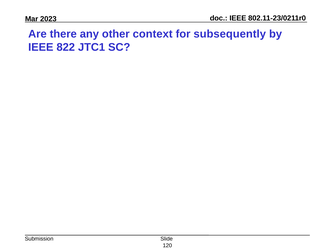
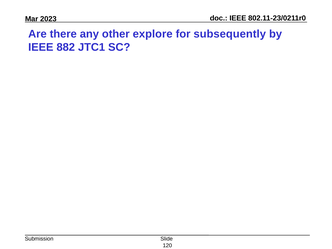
context: context -> explore (153, 34)
822: 822 -> 882 (66, 47)
